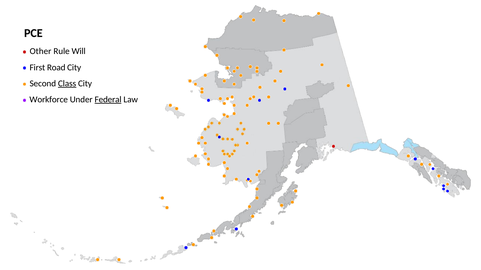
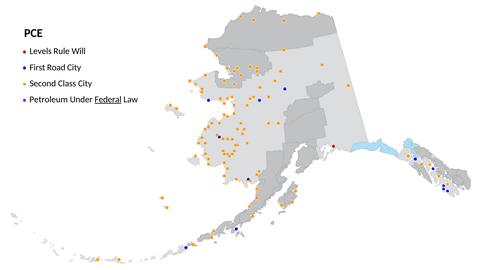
Other: Other -> Levels (41, 51)
Class underline: present -> none (67, 84)
Workforce: Workforce -> Petroleum (49, 100)
